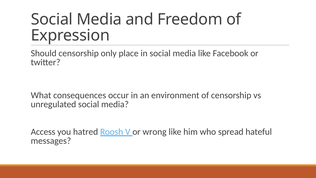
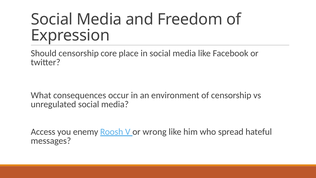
only: only -> core (109, 53)
hatred: hatred -> enemy (86, 132)
